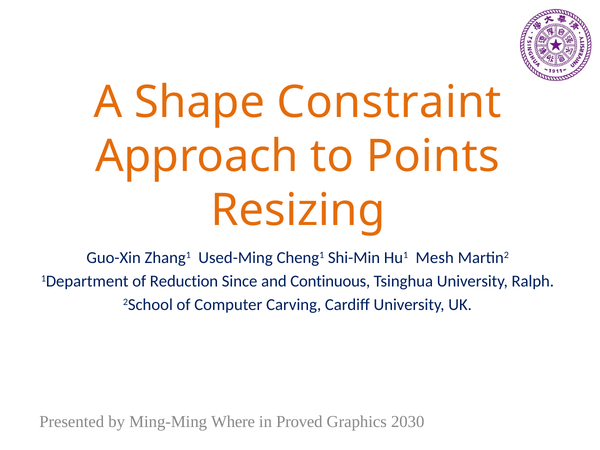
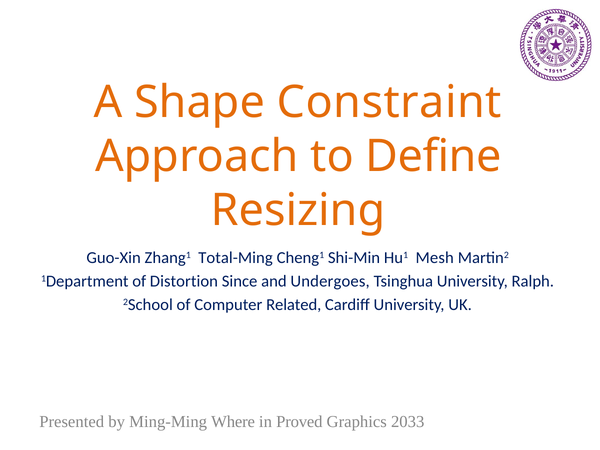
Points: Points -> Define (433, 156)
Used-Ming: Used-Ming -> Total-Ming (236, 258)
Reduction: Reduction -> Distortion (184, 281)
Continuous: Continuous -> Undergoes (330, 281)
Carving: Carving -> Related (294, 305)
2030: 2030 -> 2033 (408, 422)
